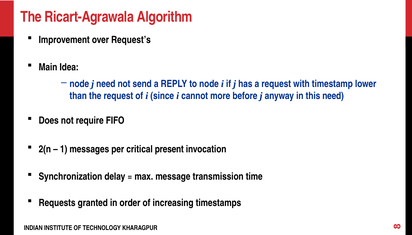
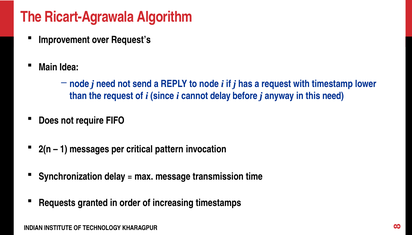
cannot more: more -> delay (220, 96)
present: present -> pattern (169, 149)
